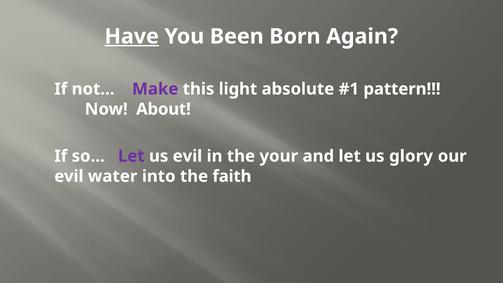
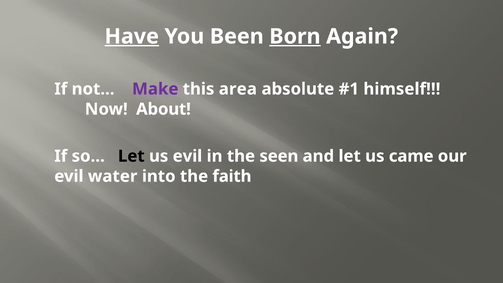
Born underline: none -> present (295, 36)
light: light -> area (238, 89)
pattern: pattern -> himself (402, 89)
Let colour: purple -> black (131, 156)
your: your -> seen (279, 156)
glory: glory -> came (411, 156)
